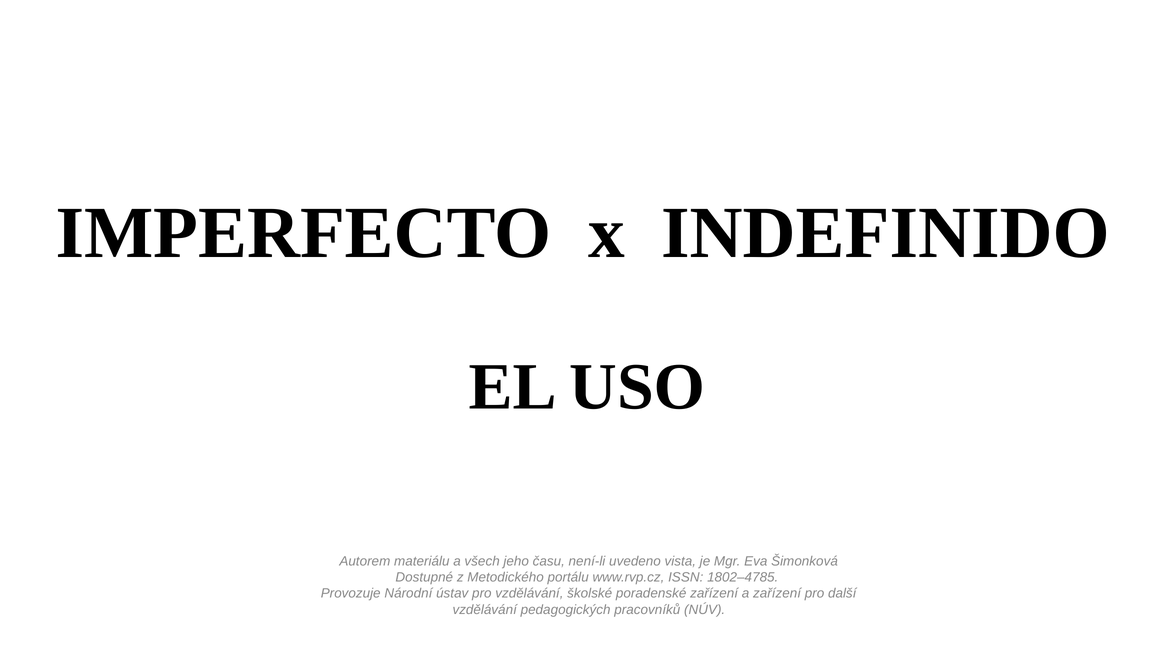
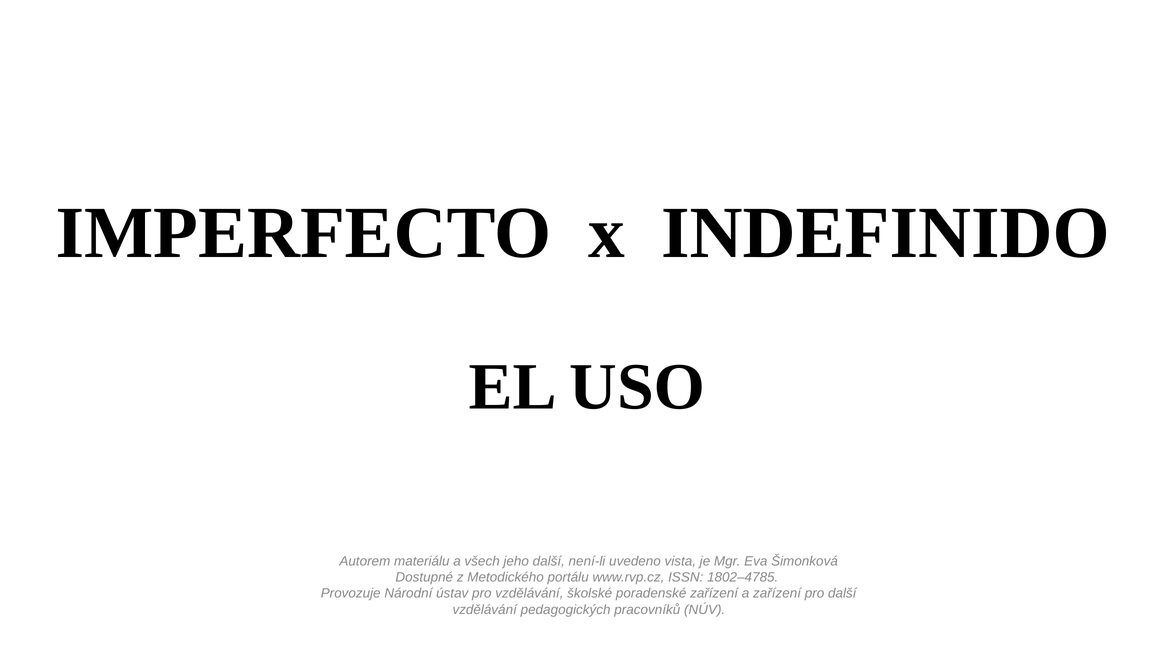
jeho času: času -> další (549, 561)
